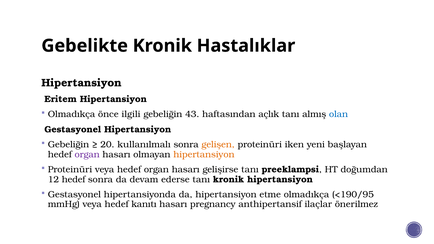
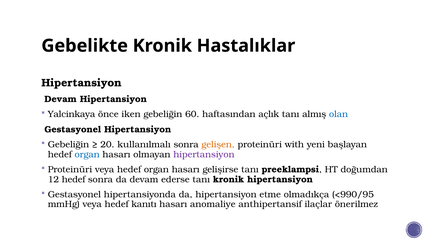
Eritem: Eritem -> Devam (61, 99)
Olmadıkça: Olmadıkça -> Yalcinkaya (72, 114)
ilgili: ilgili -> iken (131, 114)
43: 43 -> 60 (192, 114)
iken: iken -> with (294, 145)
organ colour: purple -> blue (87, 154)
hipertansiyon colour: orange -> purple (204, 154)
<190/95: <190/95 -> <990/95 (353, 195)
pregnancy: pregnancy -> anomaliye (213, 204)
